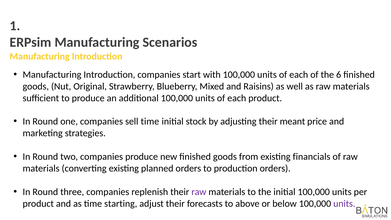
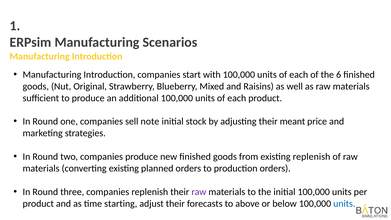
sell time: time -> note (150, 121)
existing financials: financials -> replenish (312, 157)
units colour: purple -> blue (344, 204)
